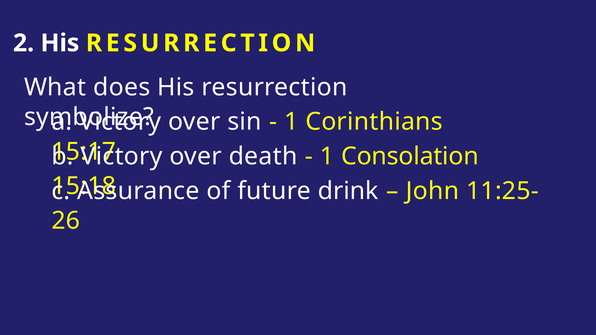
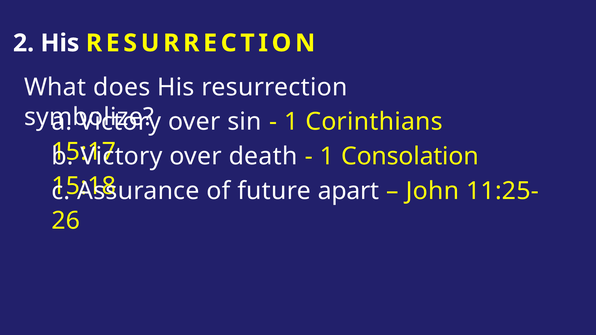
drink: drink -> apart (348, 191)
